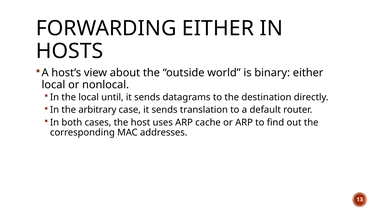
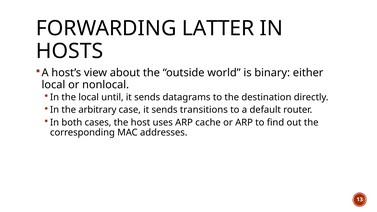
FORWARDING EITHER: EITHER -> LATTER (218, 28)
translation: translation -> transitions (204, 110)
